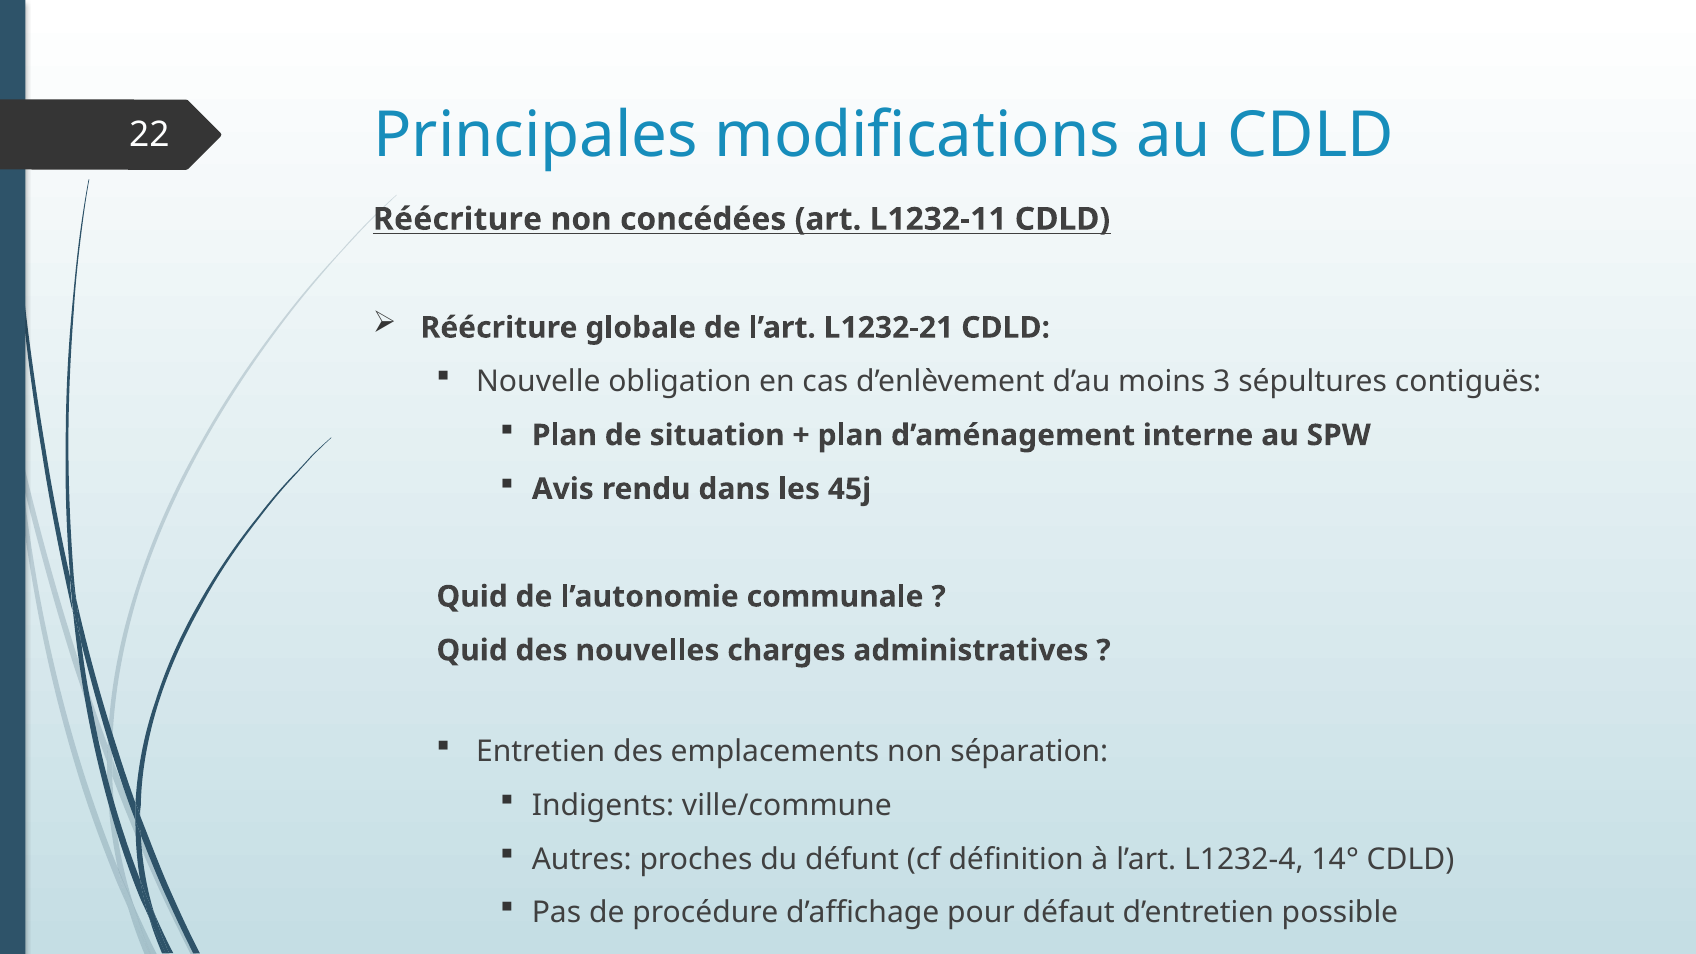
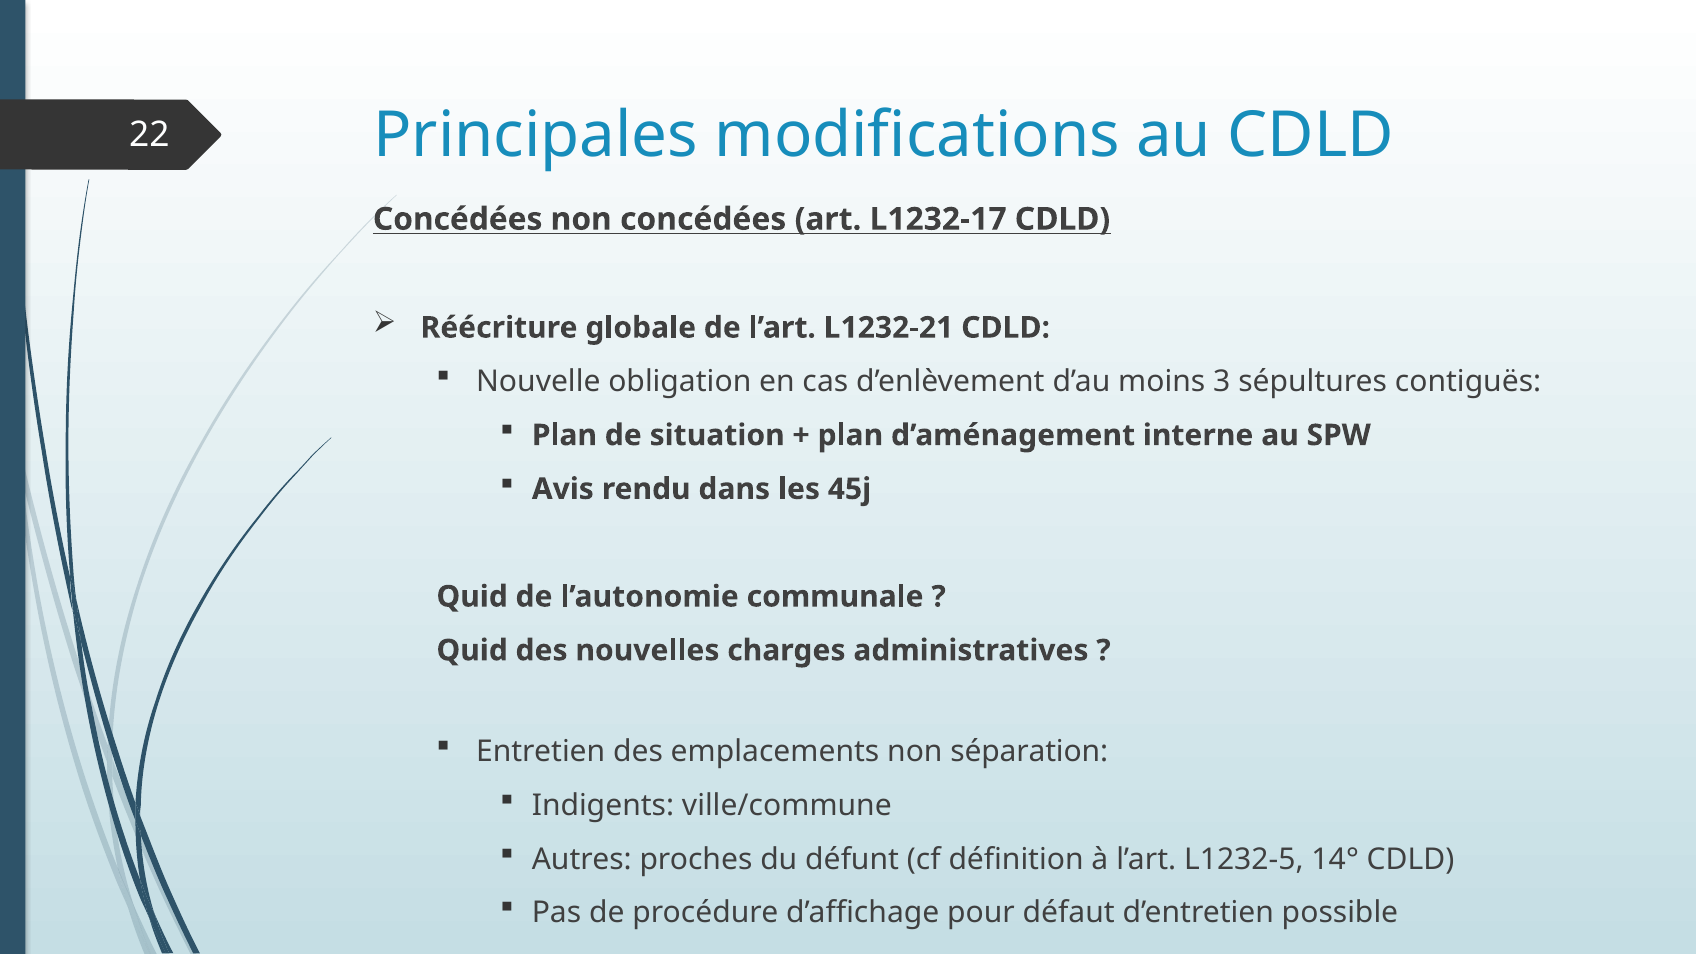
Réécriture: Réécriture -> Concédées (458, 219)
L1232-11: L1232-11 -> L1232-17 (938, 219)
L1232-4: L1232-4 -> L1232-5 (1244, 859)
